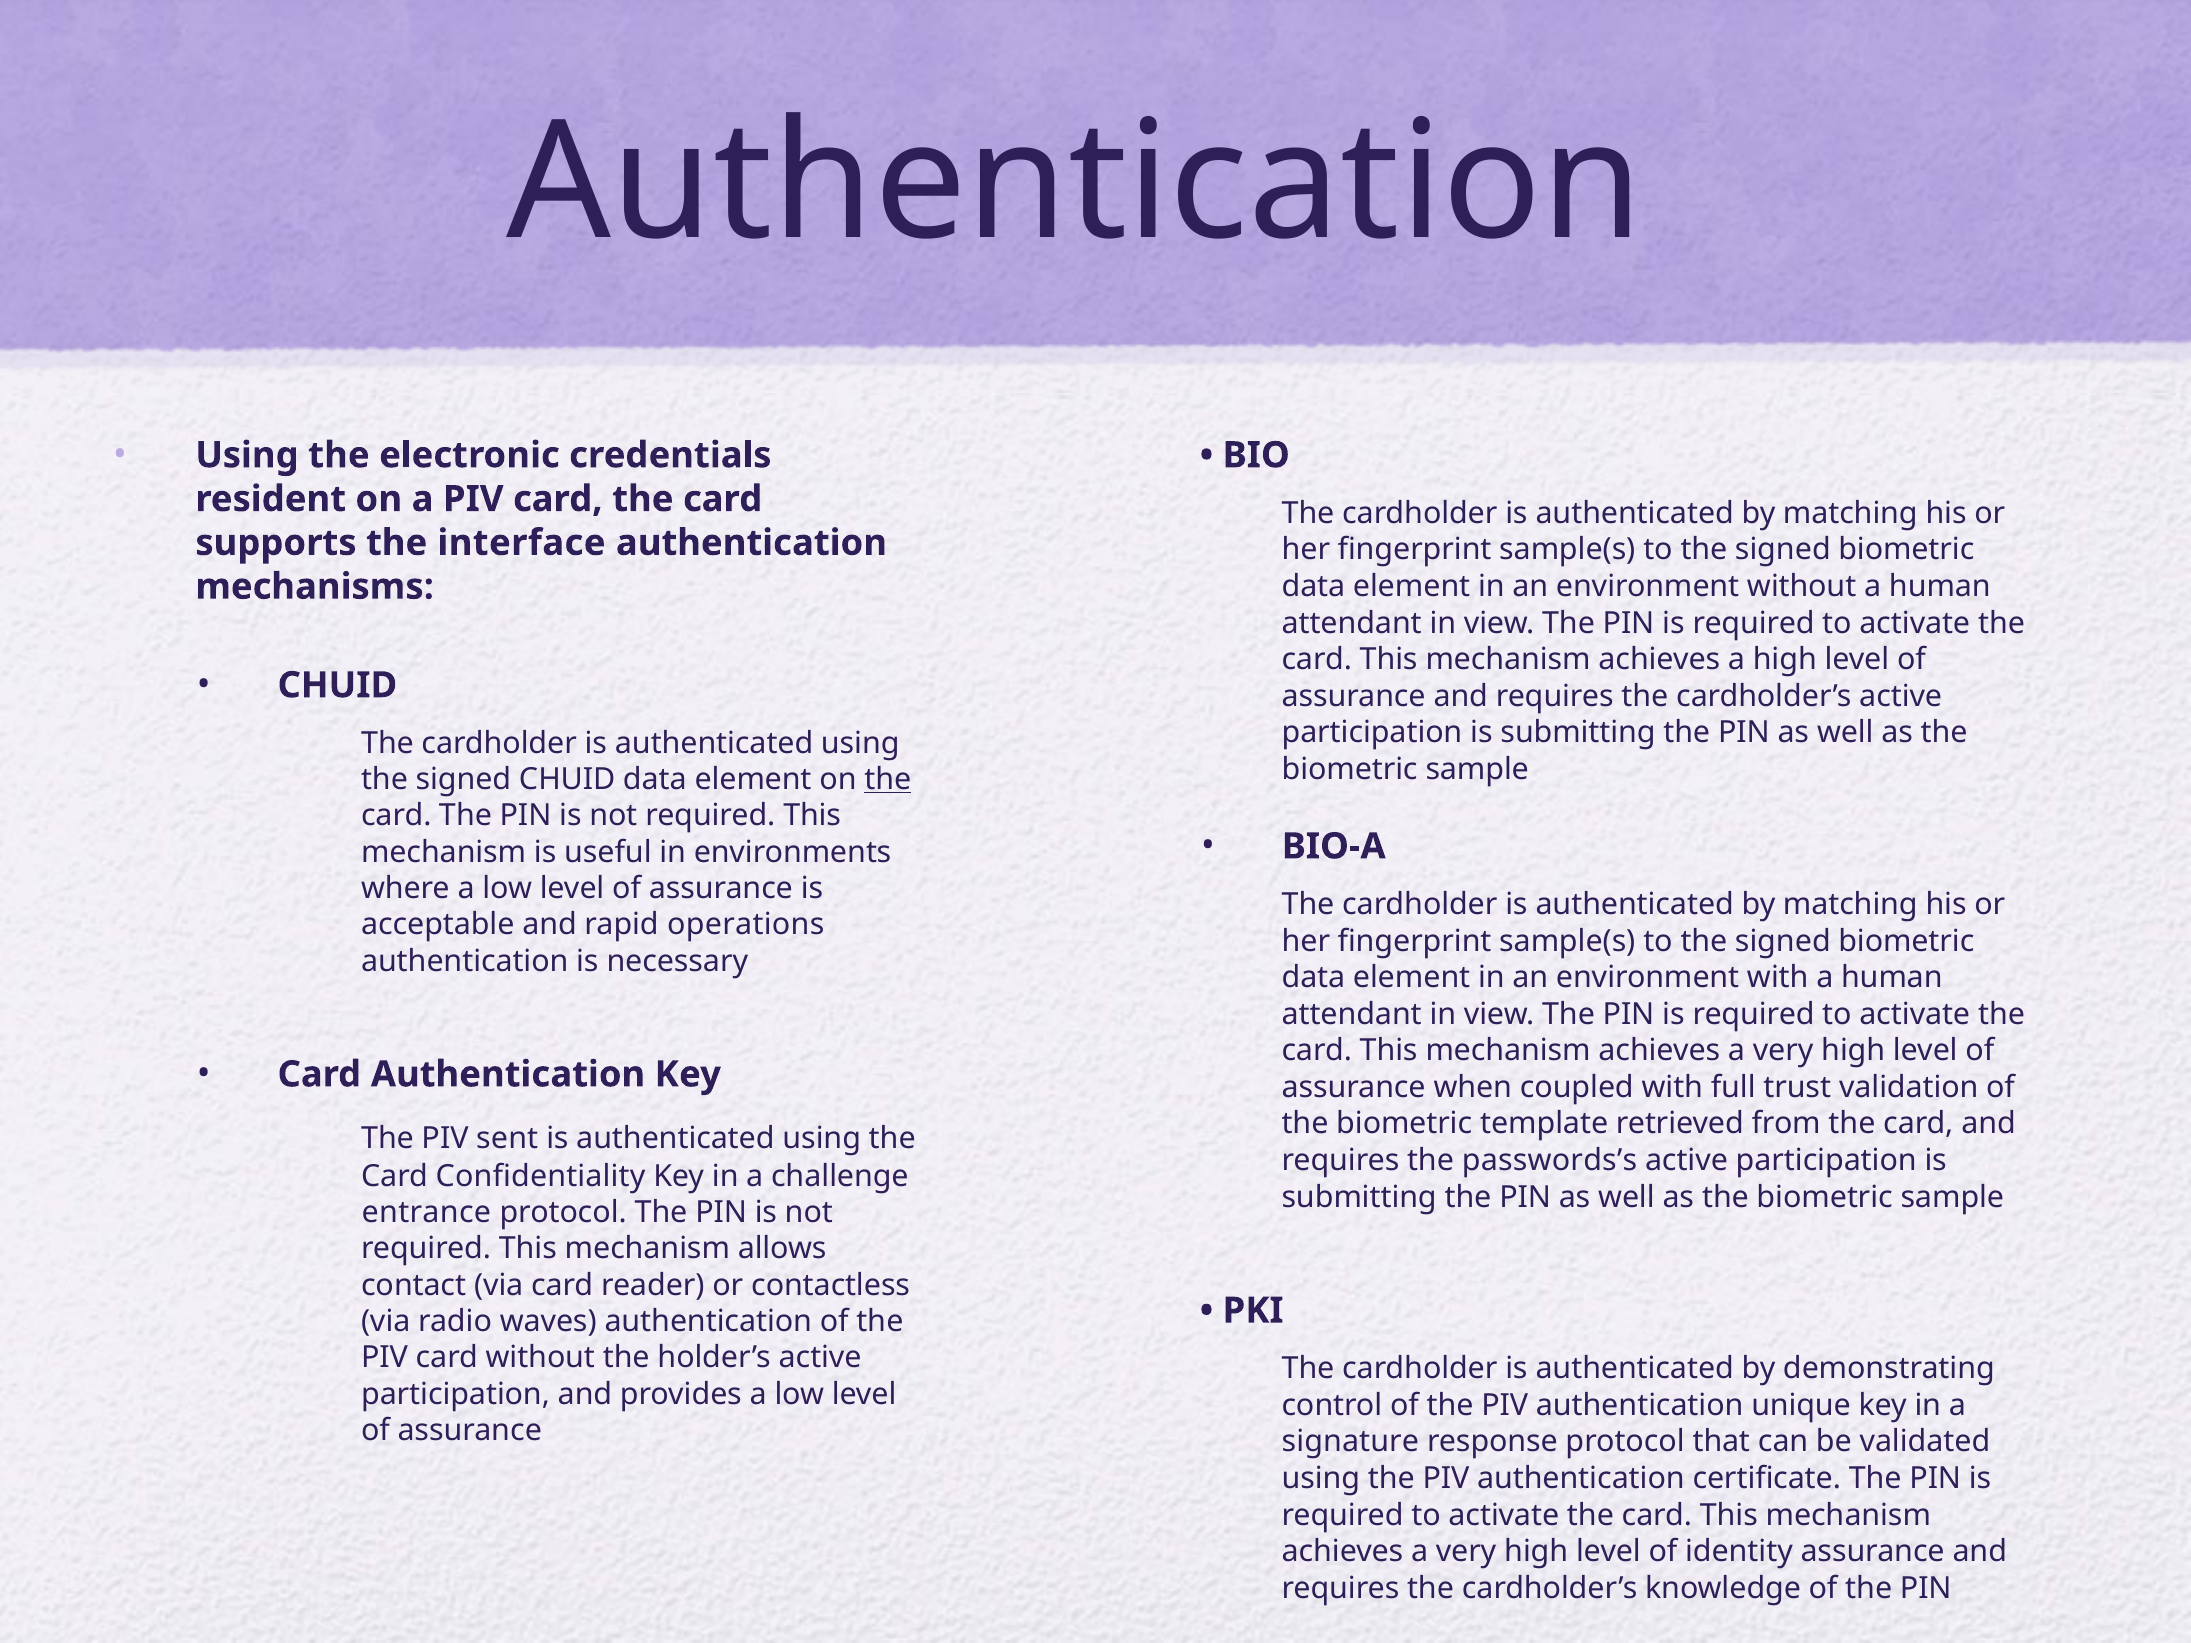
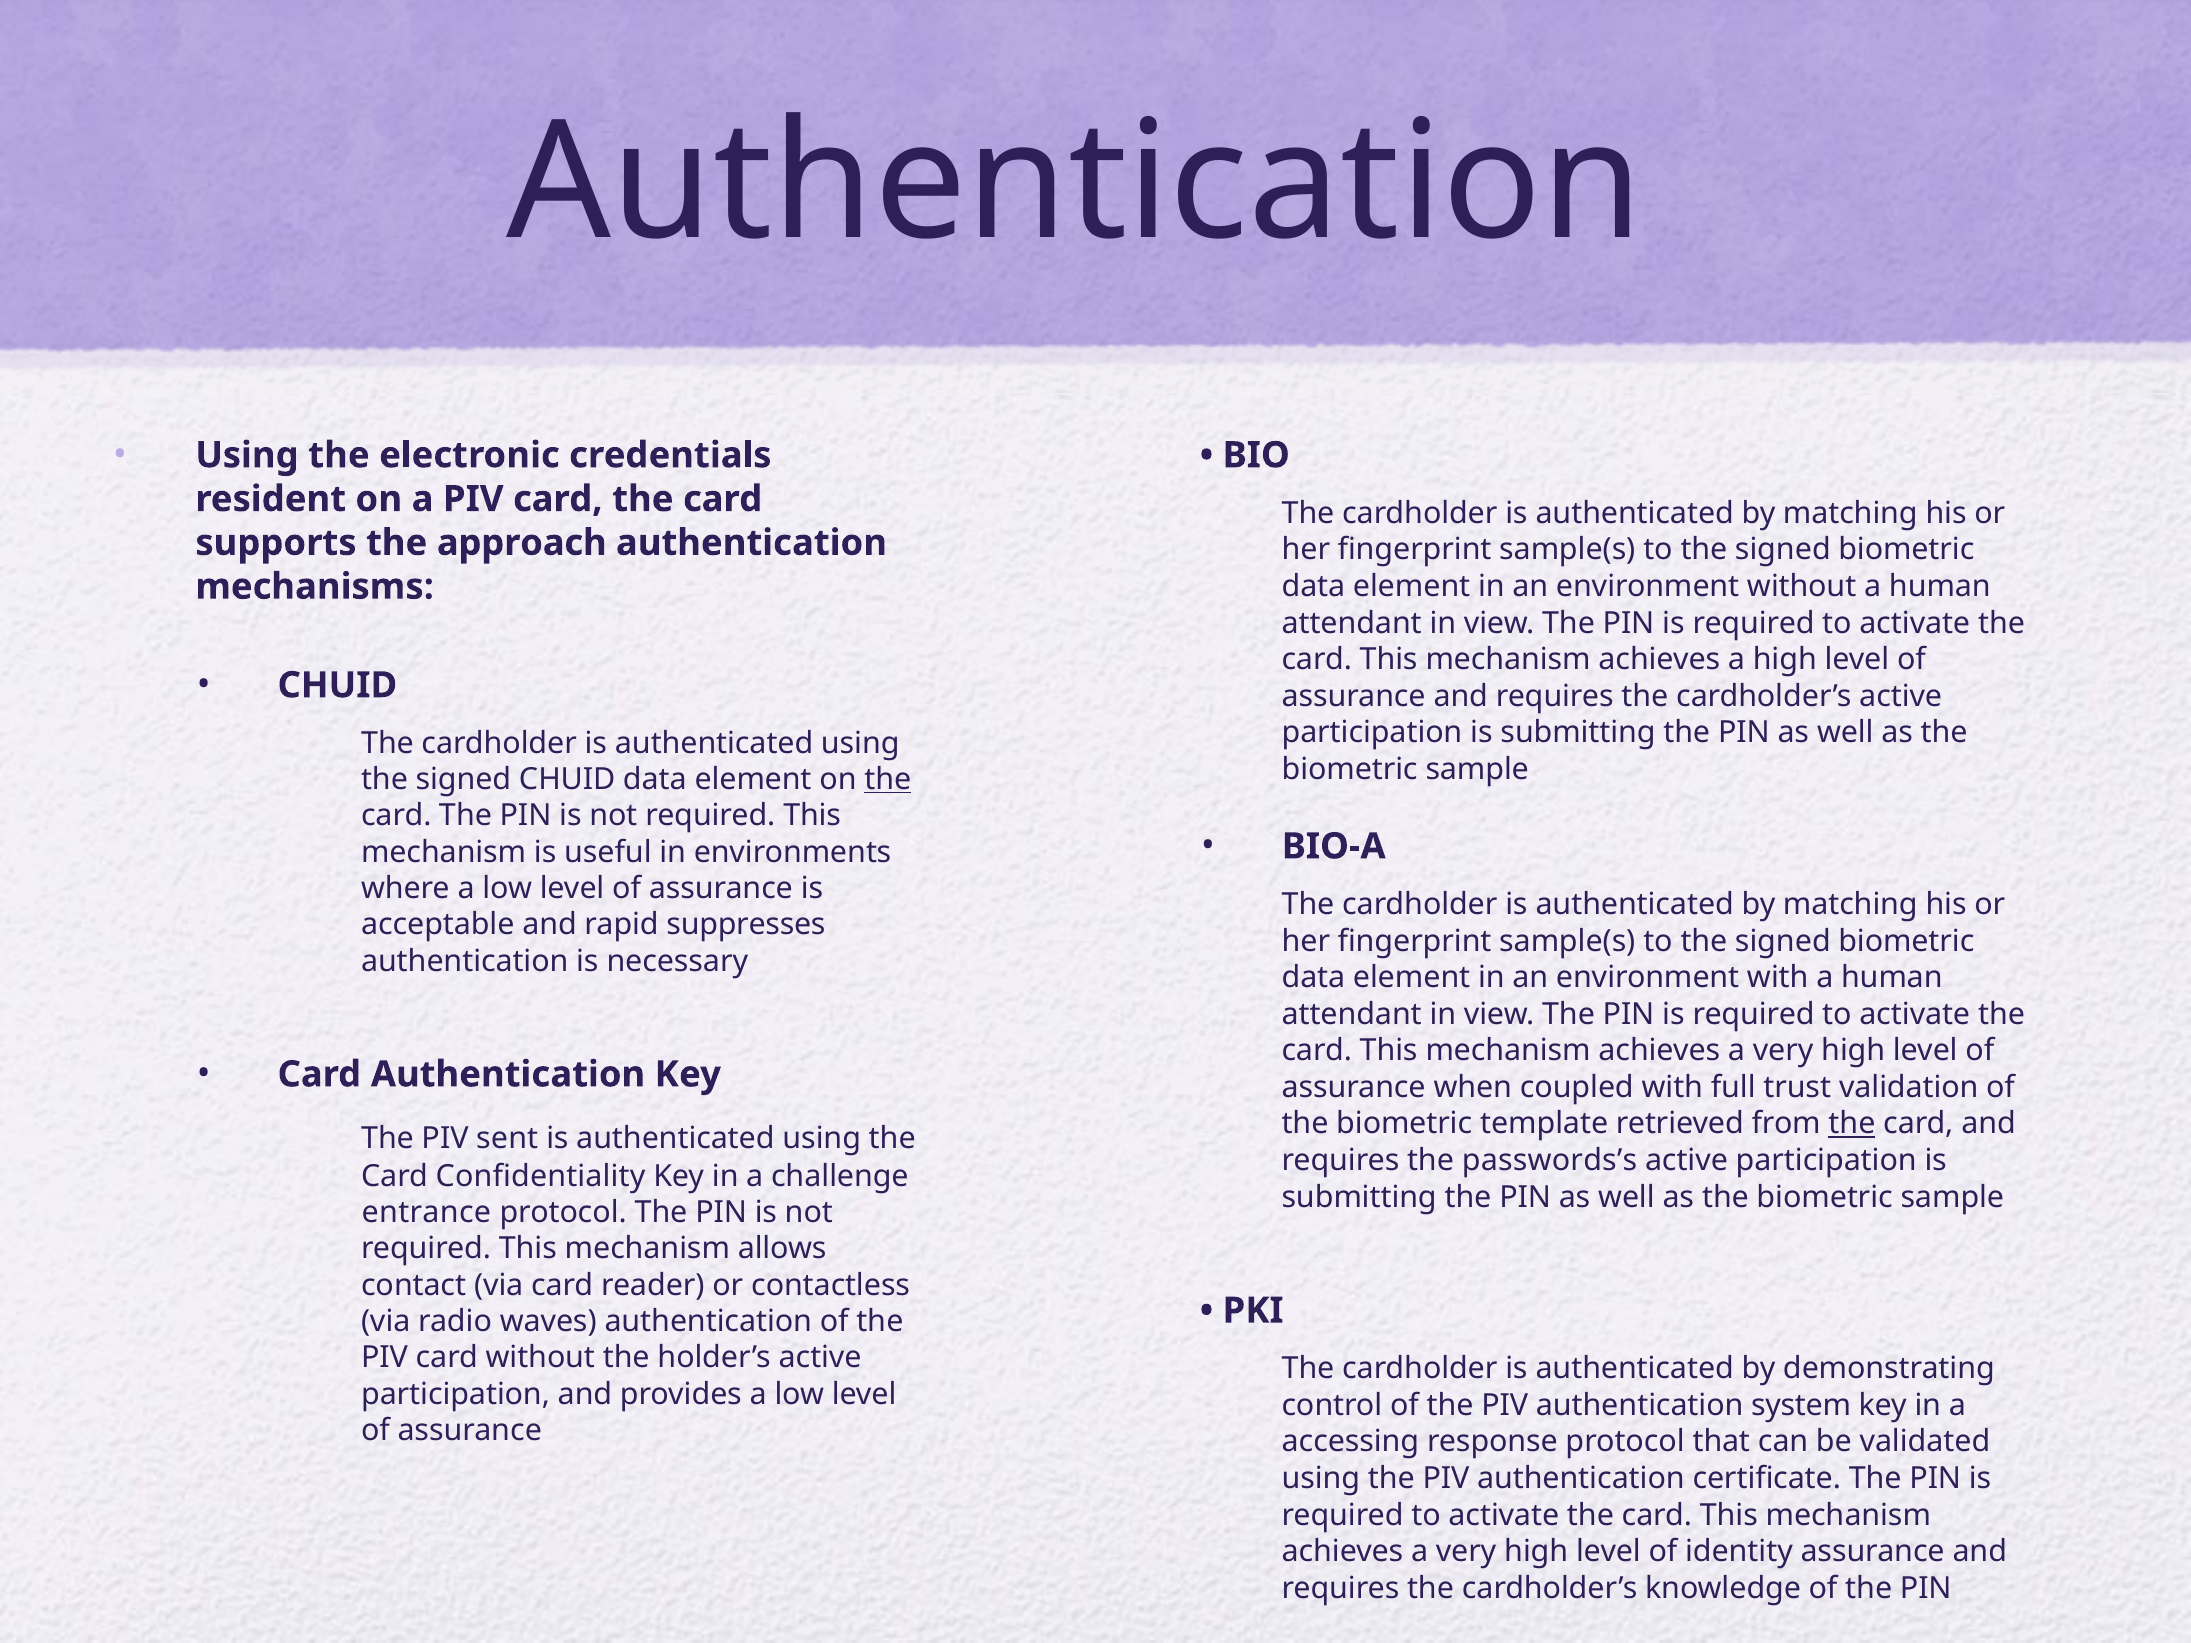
interface: interface -> approach (522, 543)
operations: operations -> suppresses (746, 925)
the underline: none -> present (1852, 1124)
unique: unique -> system (1801, 1405)
signature: signature -> accessing (1350, 1442)
